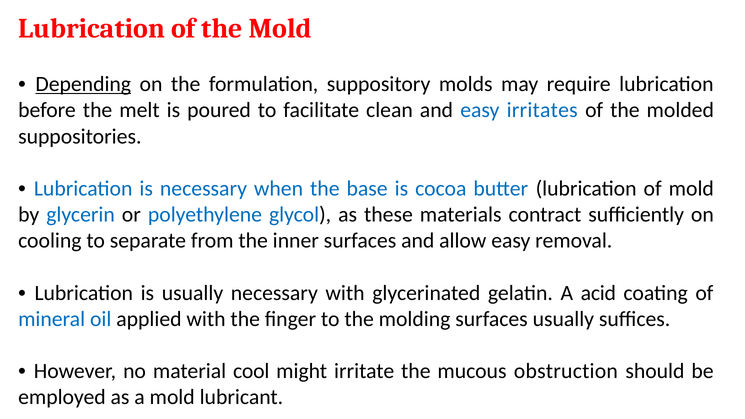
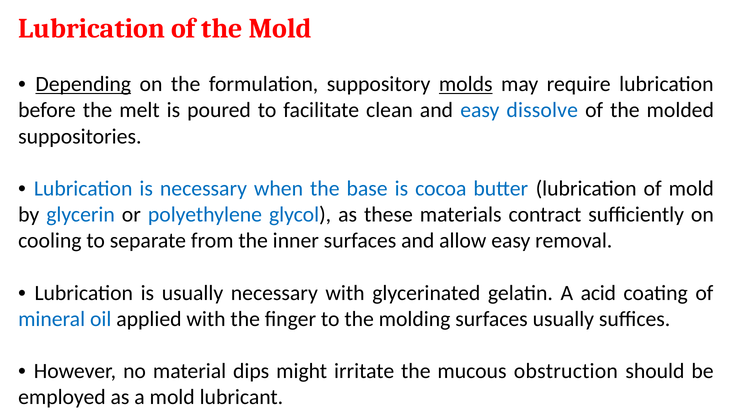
molds underline: none -> present (466, 84)
irritates: irritates -> dissolve (542, 110)
cool: cool -> dips (251, 371)
